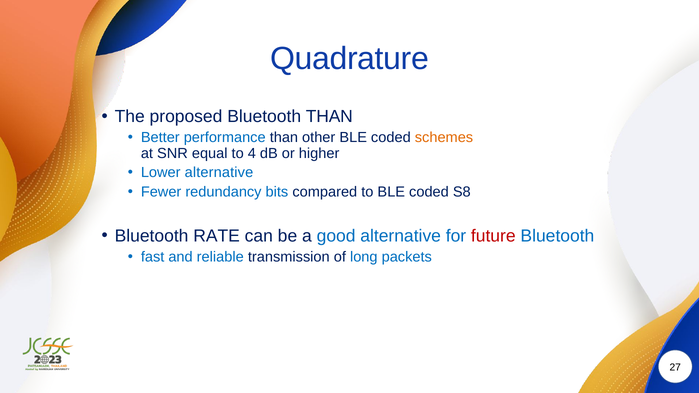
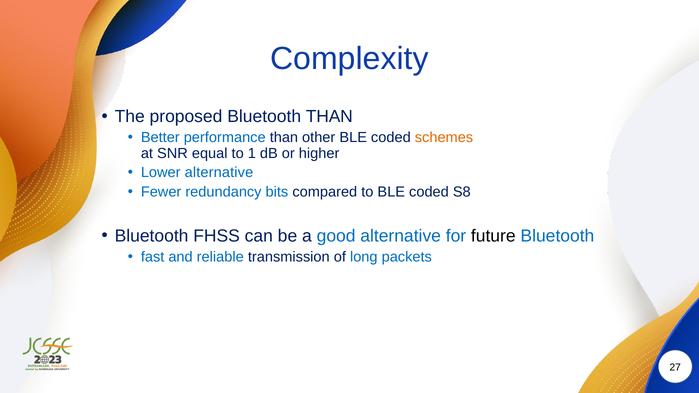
Quadrature: Quadrature -> Complexity (349, 59)
4: 4 -> 1 (252, 153)
RATE: RATE -> FHSS (217, 236)
future colour: red -> black (493, 236)
